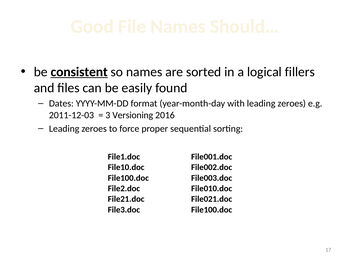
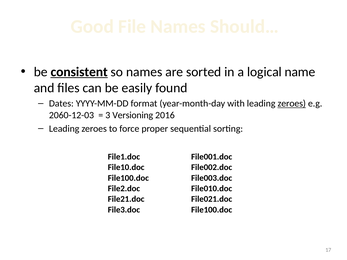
fillers: fillers -> name (300, 72)
zeroes underline: none -> present (292, 104)
2011-12-03: 2011-12-03 -> 2060-12-03 (71, 115)
